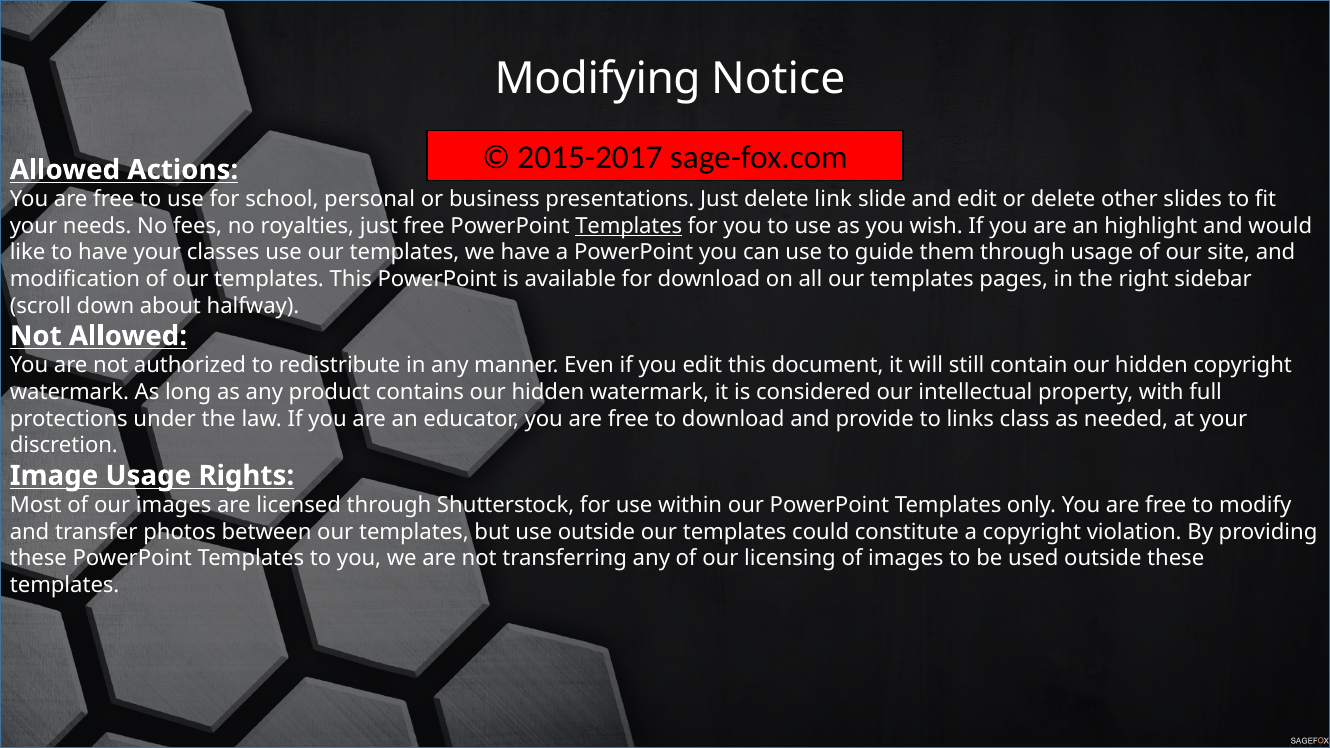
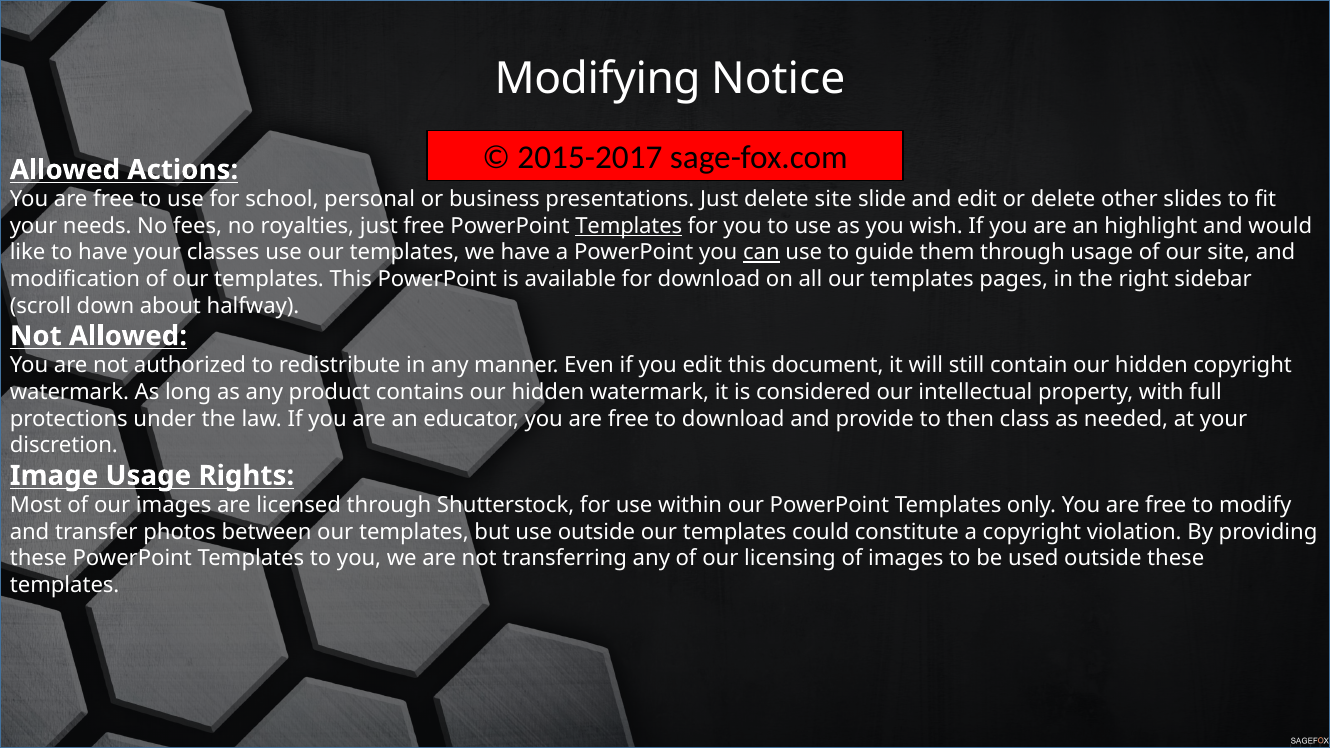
delete link: link -> site (833, 199)
can underline: none -> present (761, 253)
links: links -> then (970, 419)
